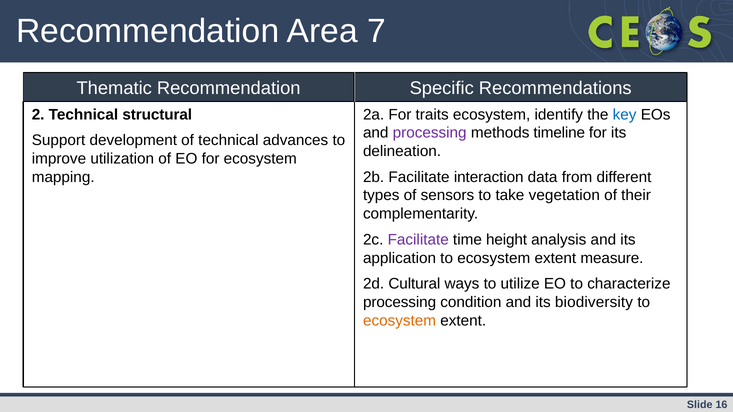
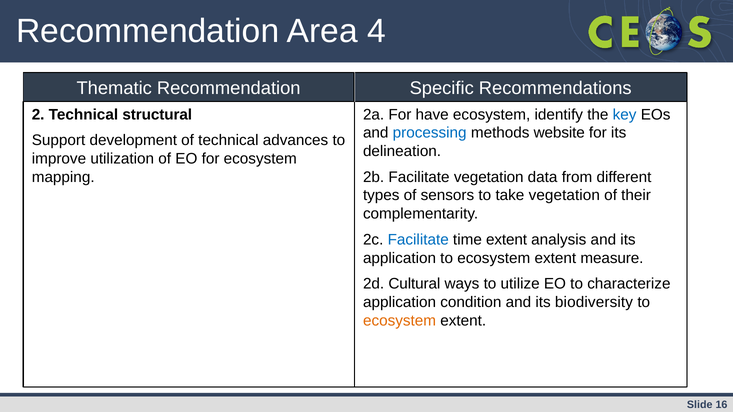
7: 7 -> 4 (376, 31)
traits: traits -> have (432, 115)
processing colour: purple -> blue (430, 133)
timeline: timeline -> website (559, 133)
Facilitate interaction: interaction -> vegetation (489, 177)
Facilitate colour: purple -> blue (418, 240)
time height: height -> extent (507, 240)
processing: processing -> application (400, 302)
